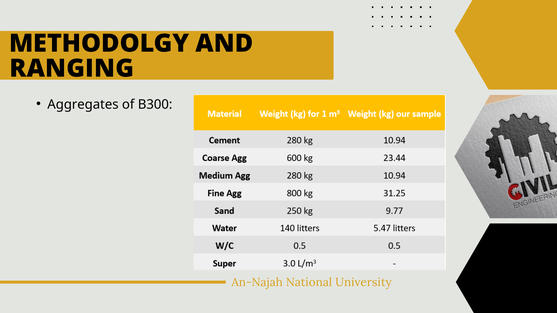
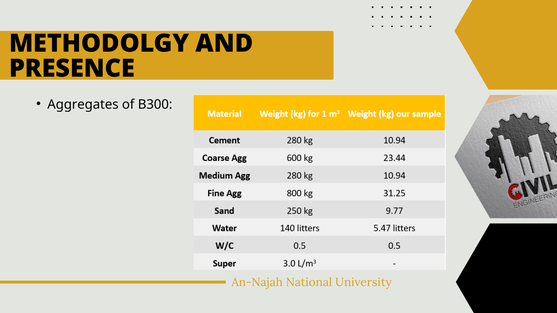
RANGING: RANGING -> PRESENCE (72, 69)
